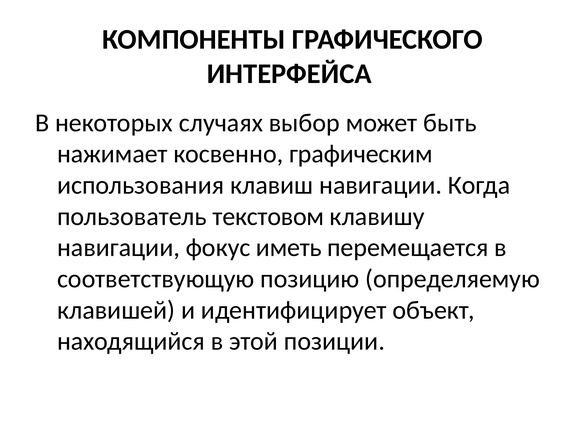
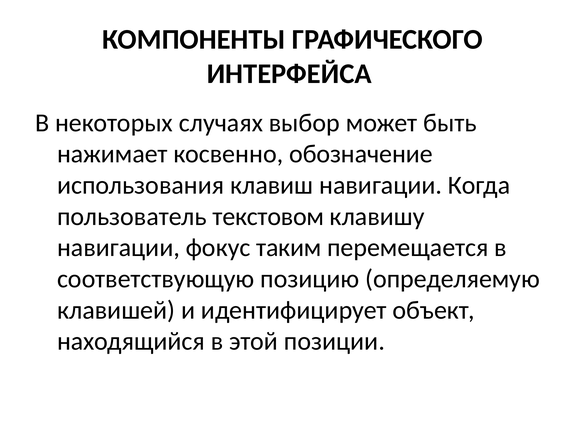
графическим: графическим -> обозначение (361, 154)
иметь: иметь -> таким (289, 248)
